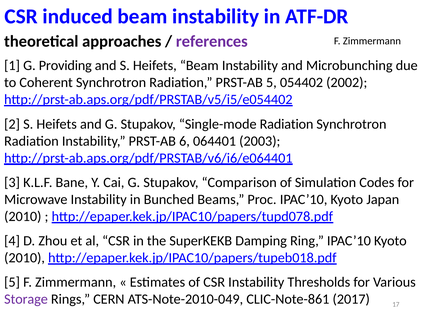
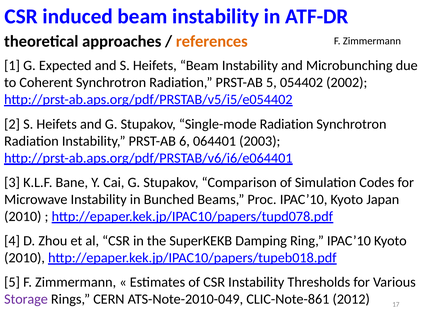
references colour: purple -> orange (212, 41)
Providing: Providing -> Expected (65, 66)
2017: 2017 -> 2012 (351, 299)
